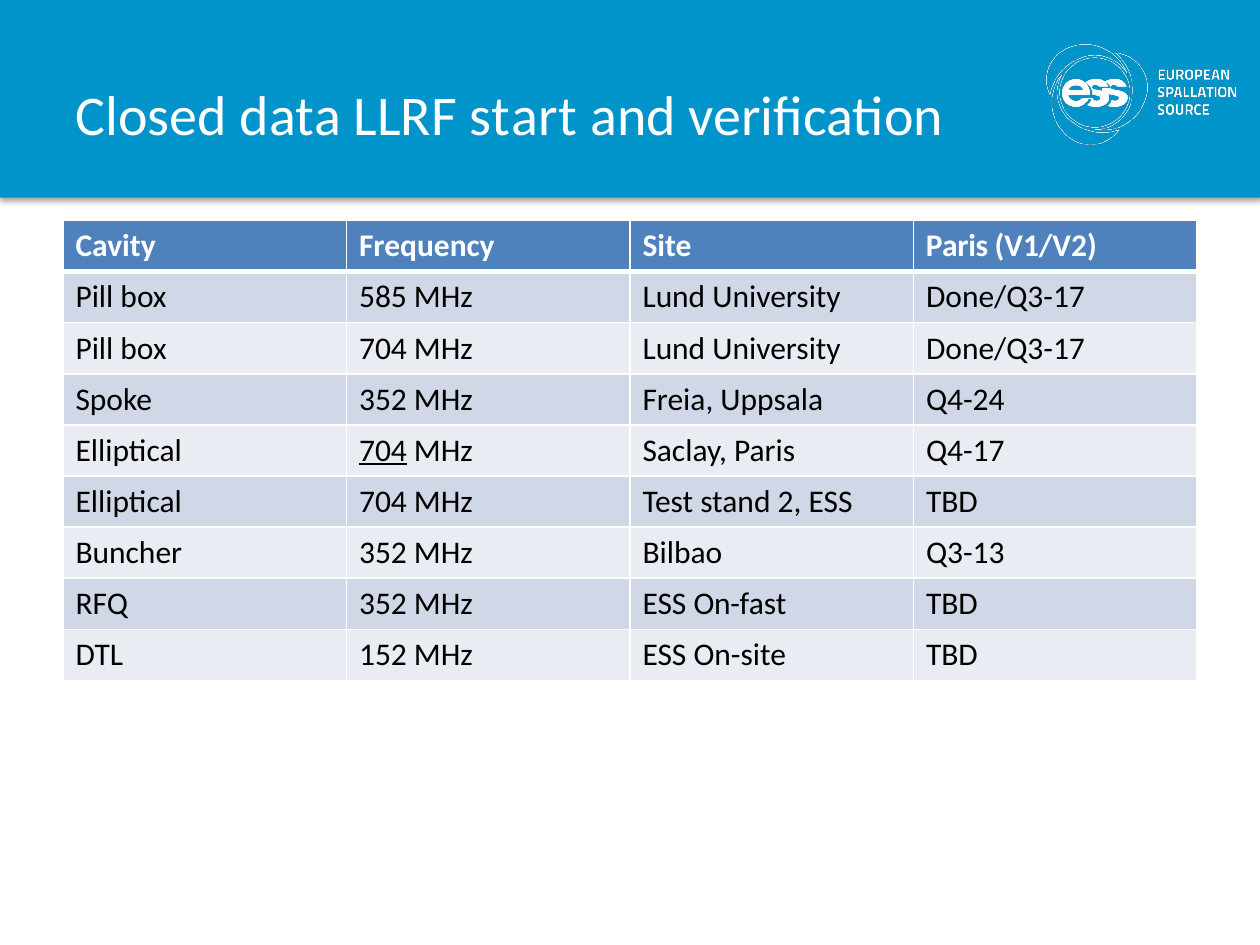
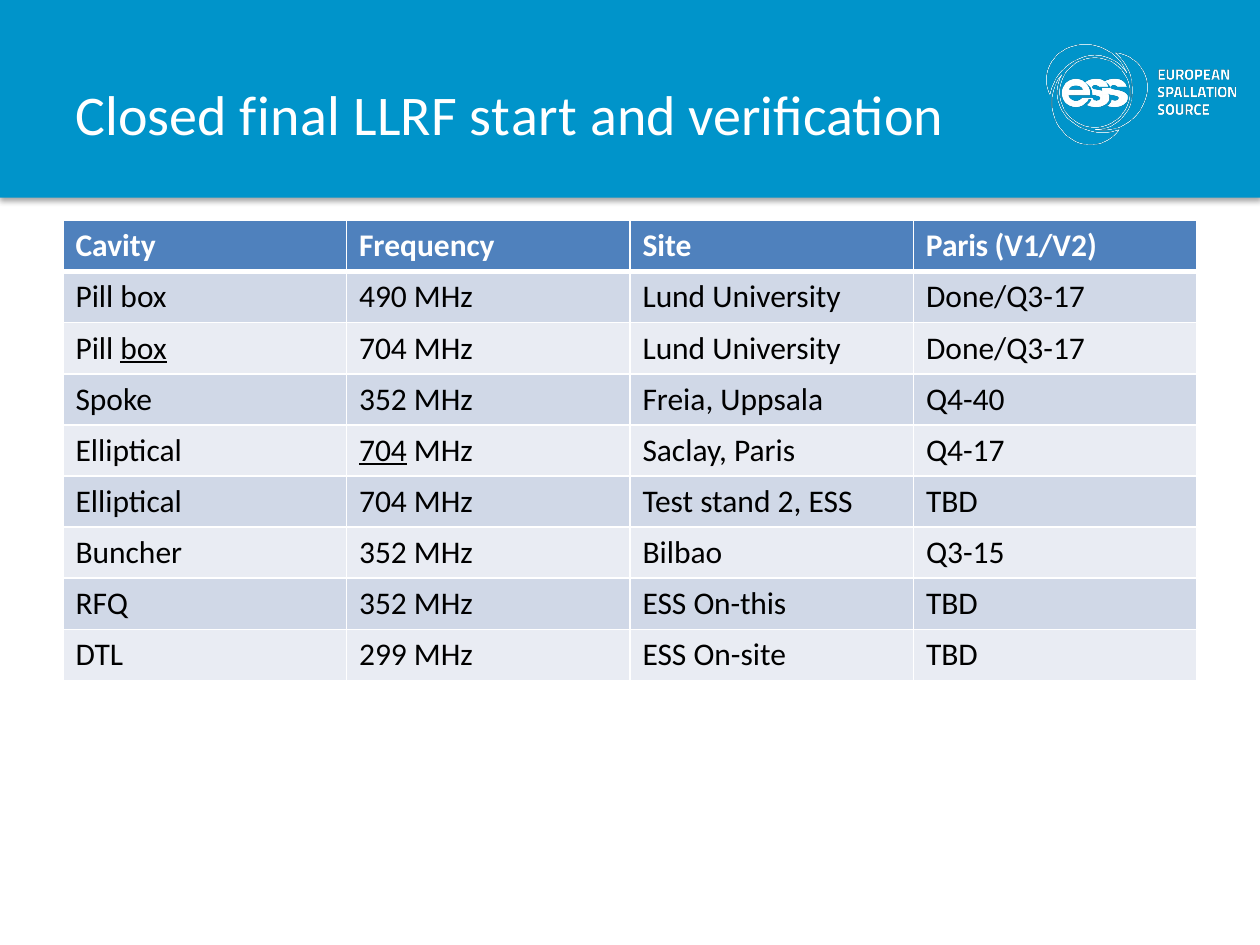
data: data -> final (290, 117)
585: 585 -> 490 (383, 298)
box underline: none -> present (144, 349)
Q4-24: Q4-24 -> Q4-40 (965, 400)
Q3-13: Q3-13 -> Q3-15 (965, 553)
On-fast: On-fast -> On-this (740, 604)
152: 152 -> 299 (383, 655)
